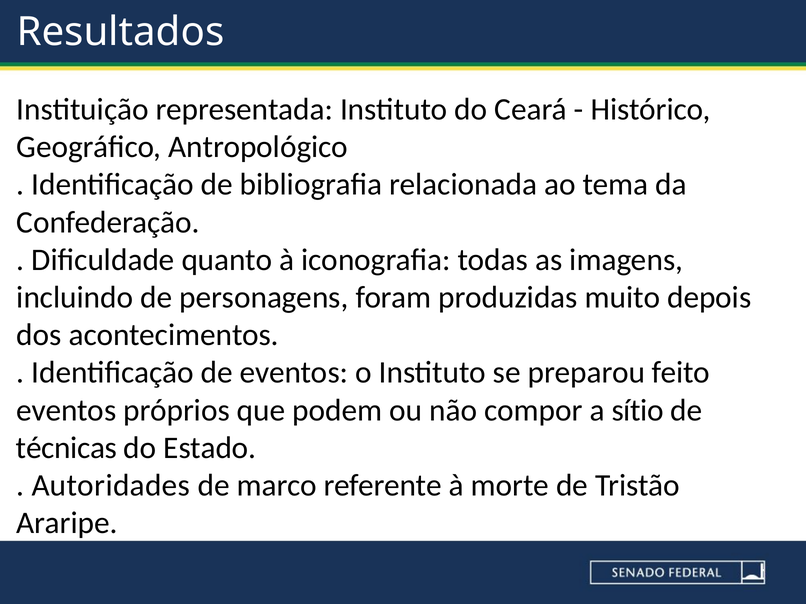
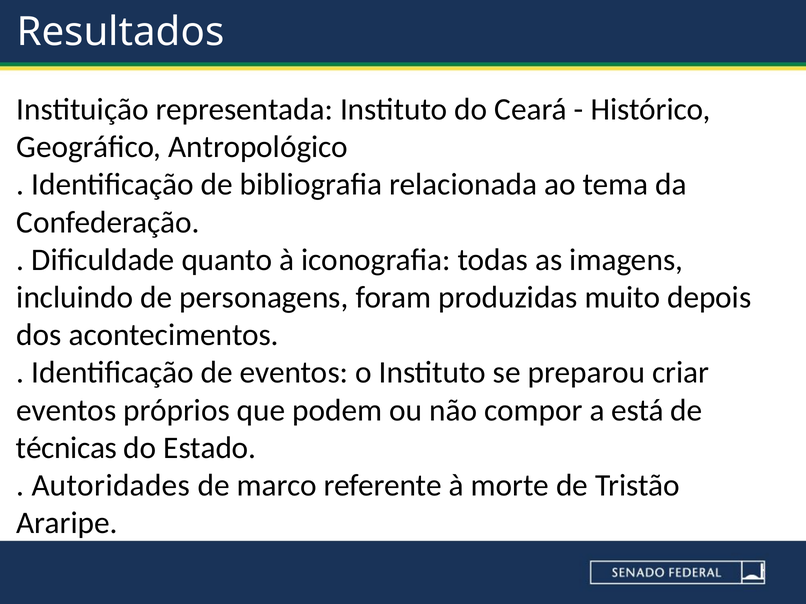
feito: feito -> criar (681, 373)
sítio: sítio -> está (638, 411)
